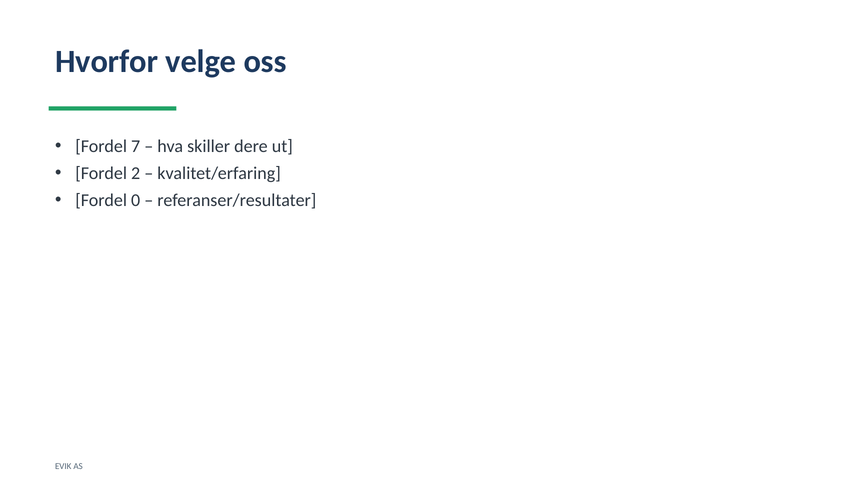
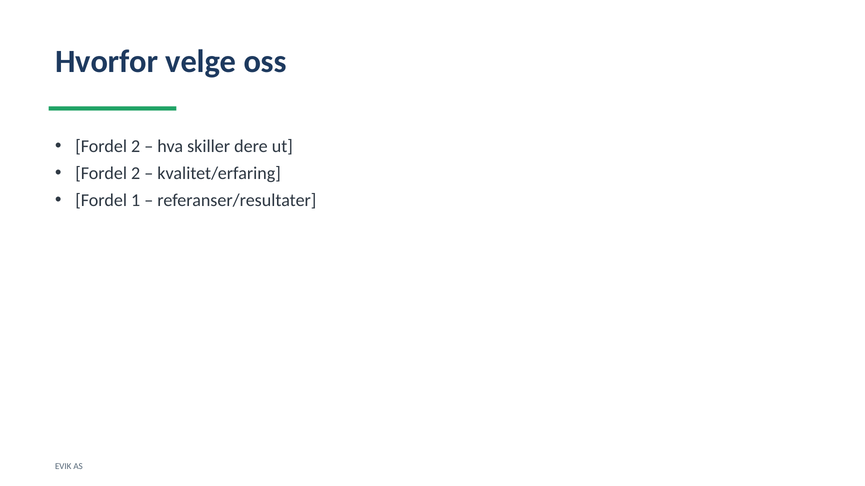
7: 7 -> 2 (136, 147)
0: 0 -> 1 (136, 201)
